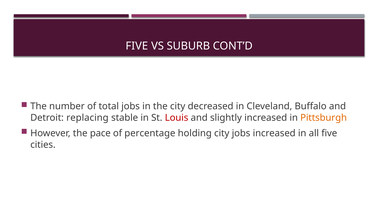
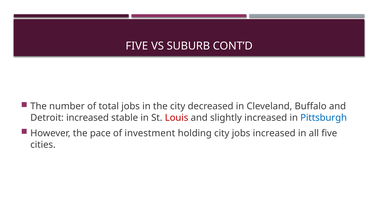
Detroit replacing: replacing -> increased (88, 117)
Pittsburgh colour: orange -> blue (324, 117)
percentage: percentage -> investment (150, 133)
